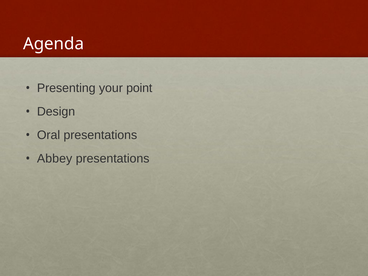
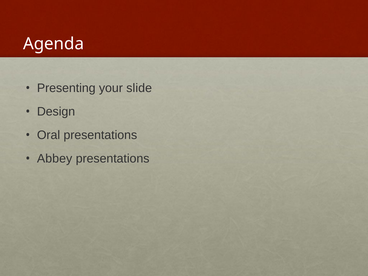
point: point -> slide (139, 88)
